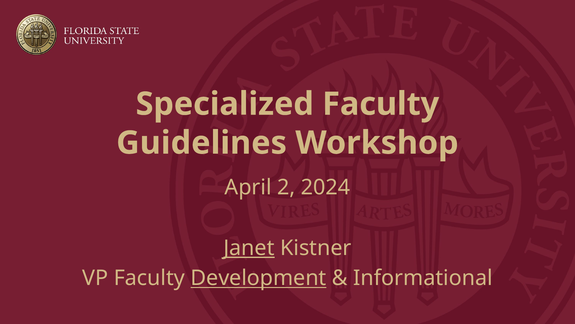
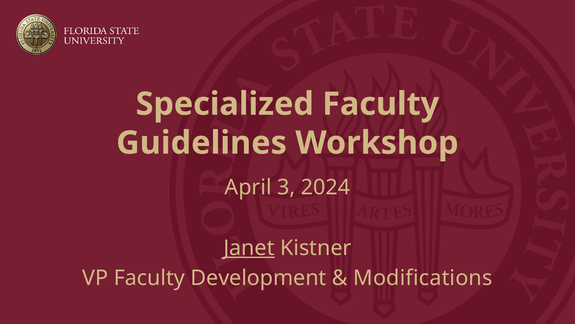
2: 2 -> 3 (286, 187)
Development underline: present -> none (258, 278)
Informational: Informational -> Modifications (423, 278)
